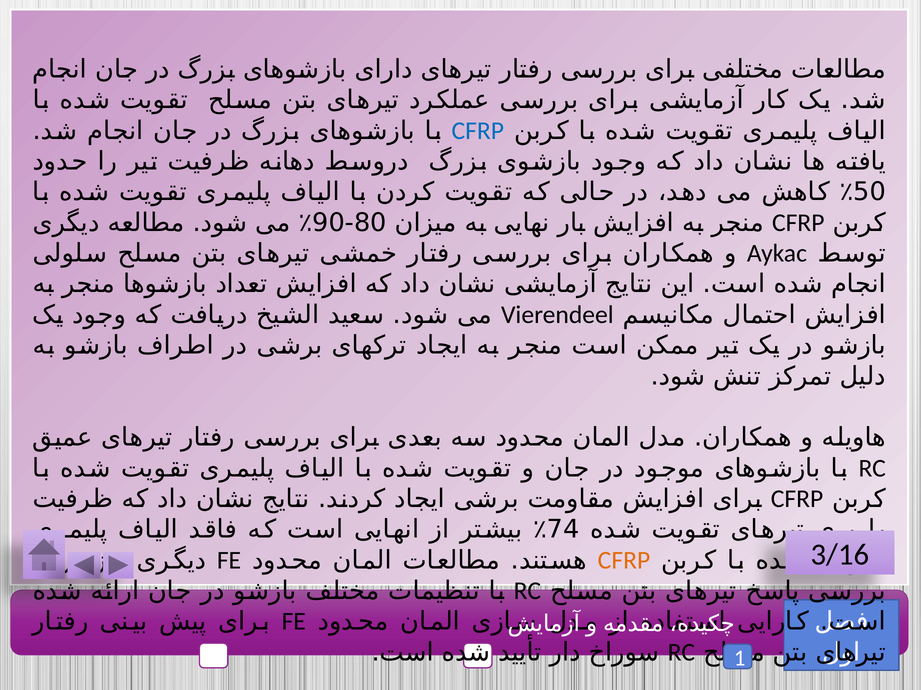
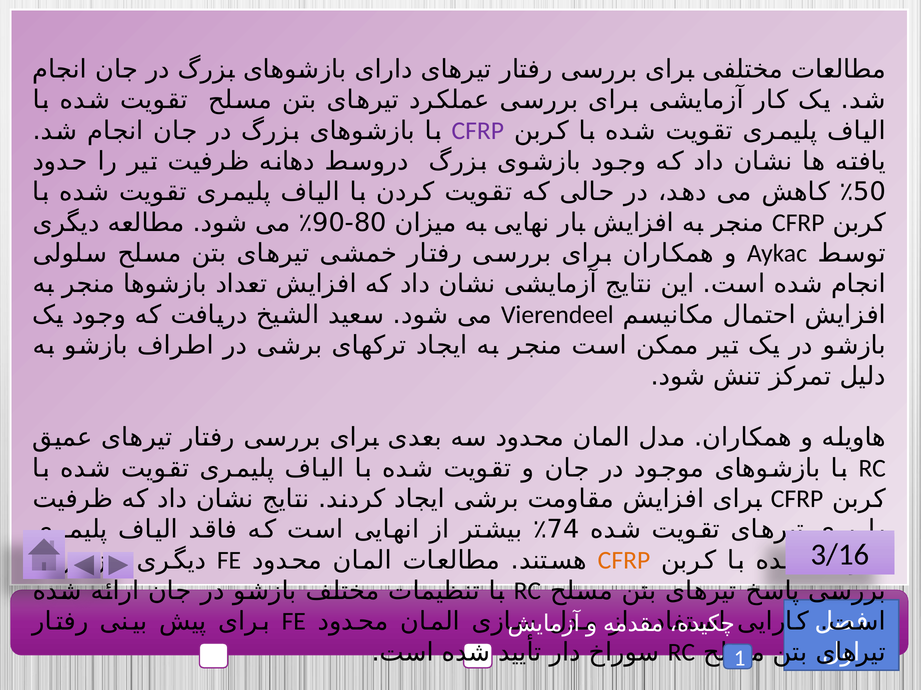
CFRP colour: blue -> purple (478, 131)
